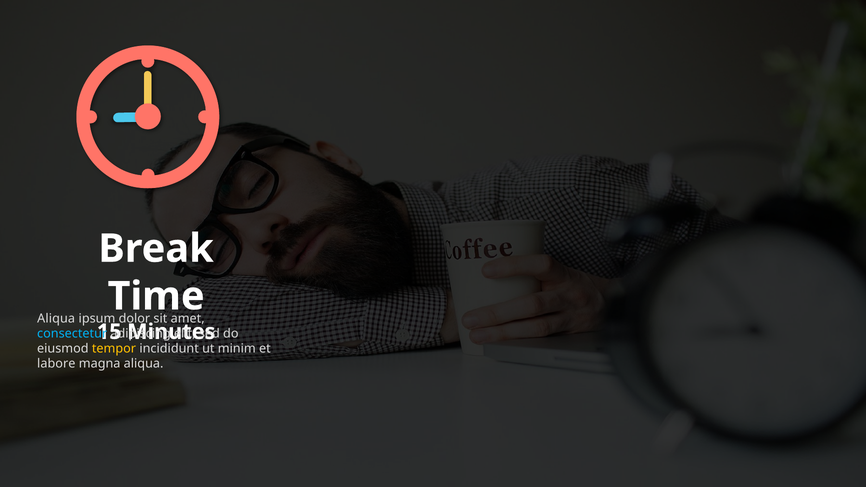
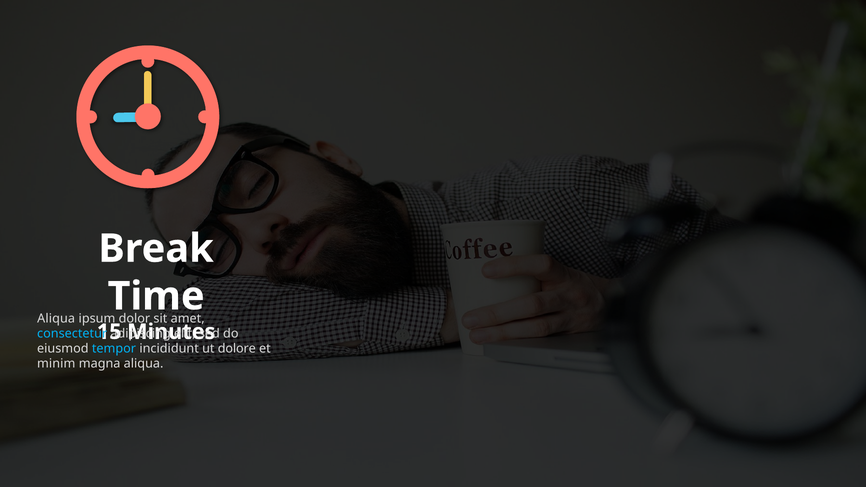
tempor colour: yellow -> light blue (114, 349)
minim: minim -> dolore (237, 349)
labore: labore -> minim (56, 364)
